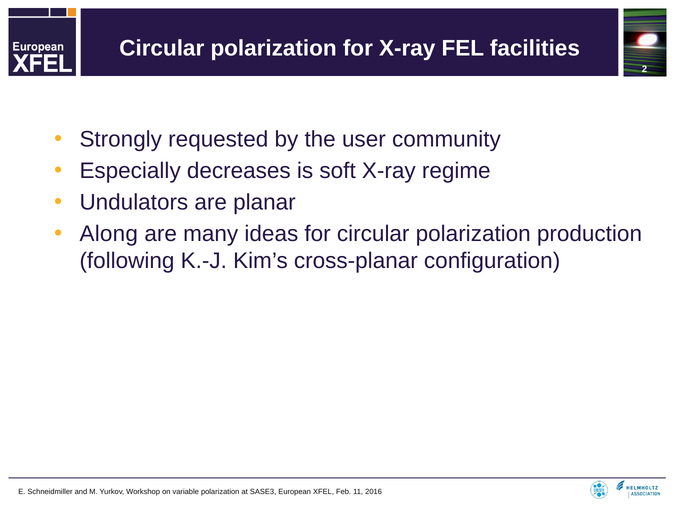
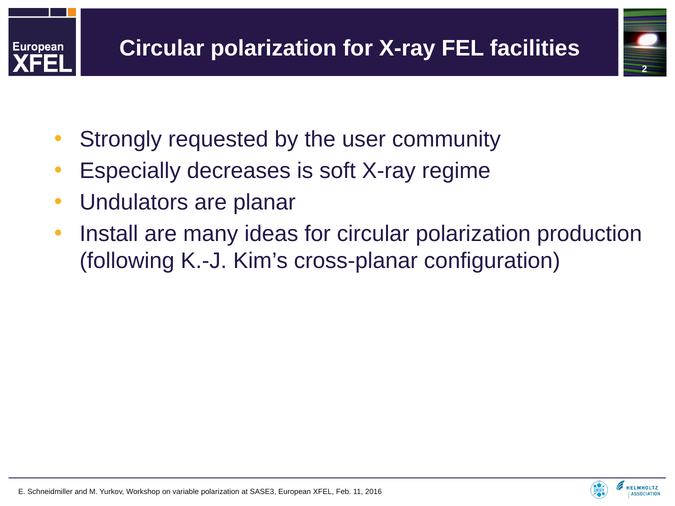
Along: Along -> Install (109, 234)
